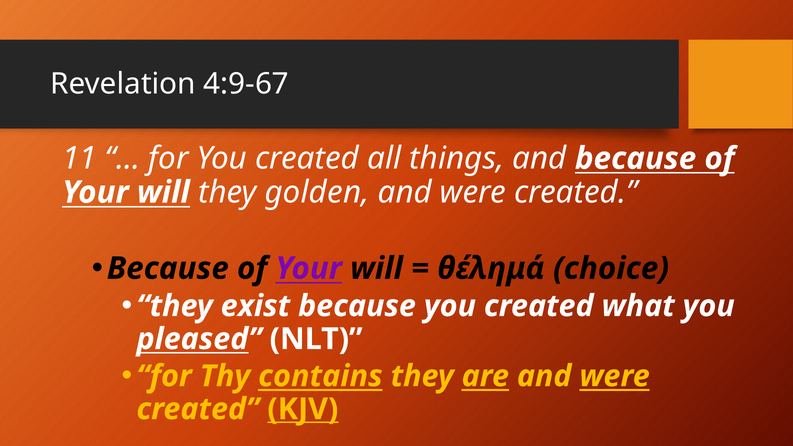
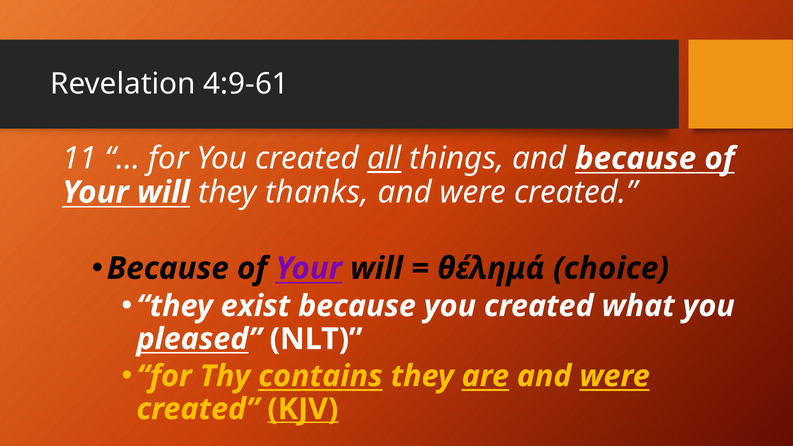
4:9-67: 4:9-67 -> 4:9-61 (246, 84)
all underline: none -> present (384, 159)
golden: golden -> thanks (317, 192)
